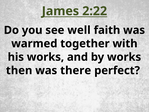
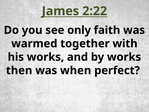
well: well -> only (79, 30)
there: there -> when (76, 70)
